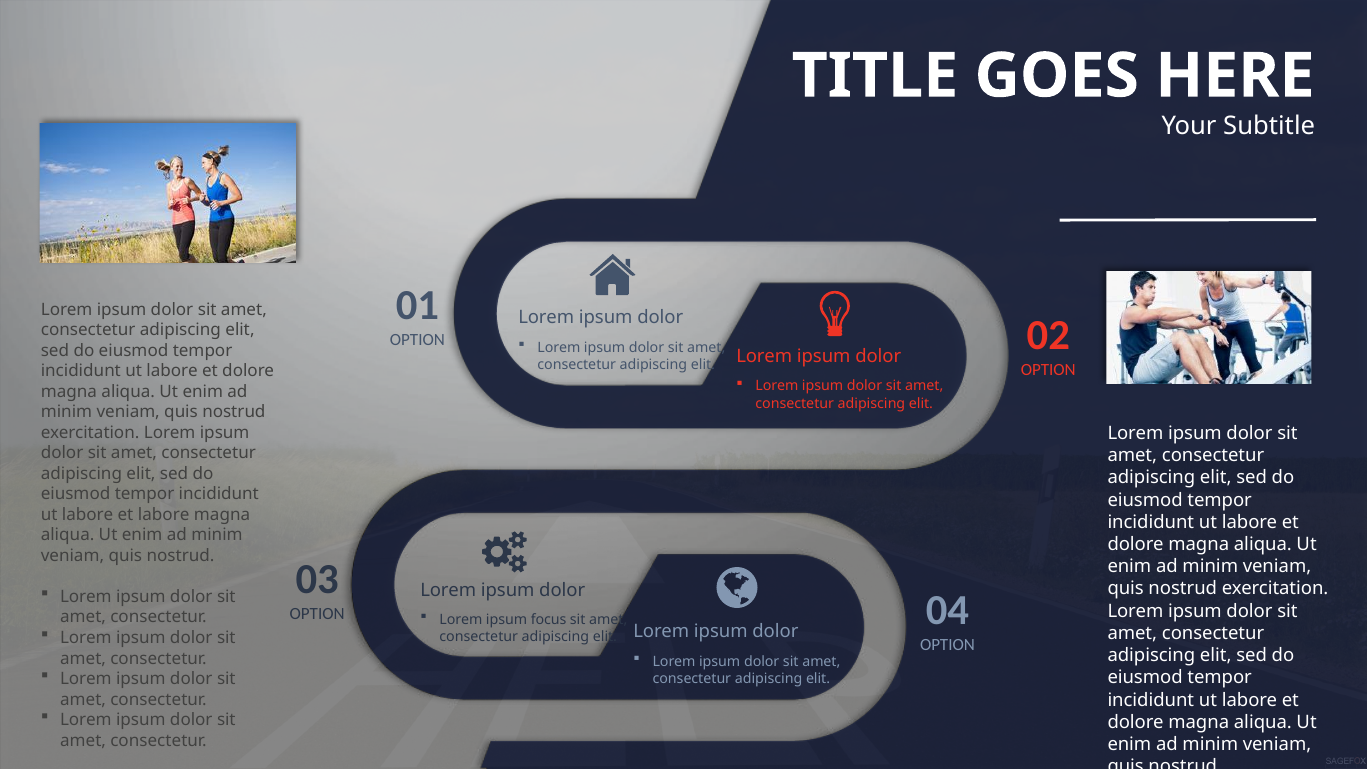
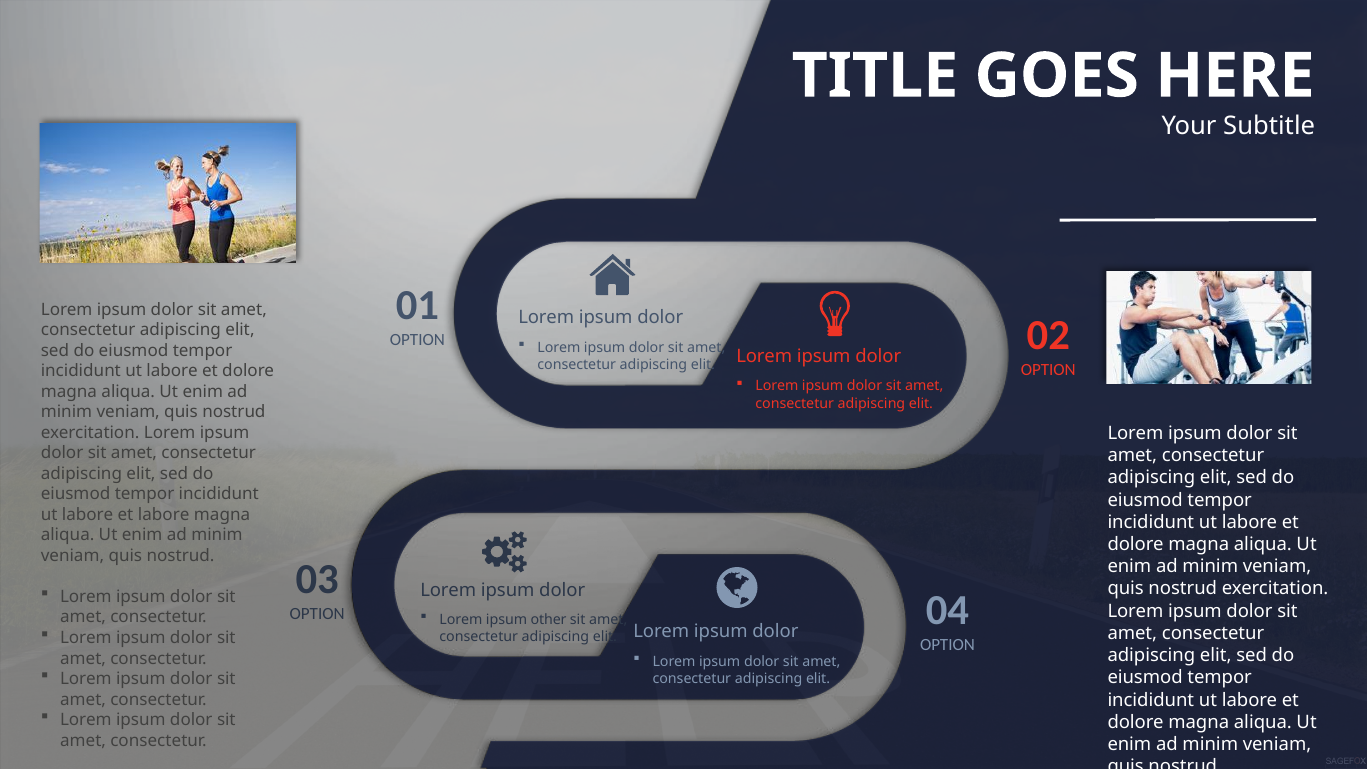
focus: focus -> other (549, 620)
